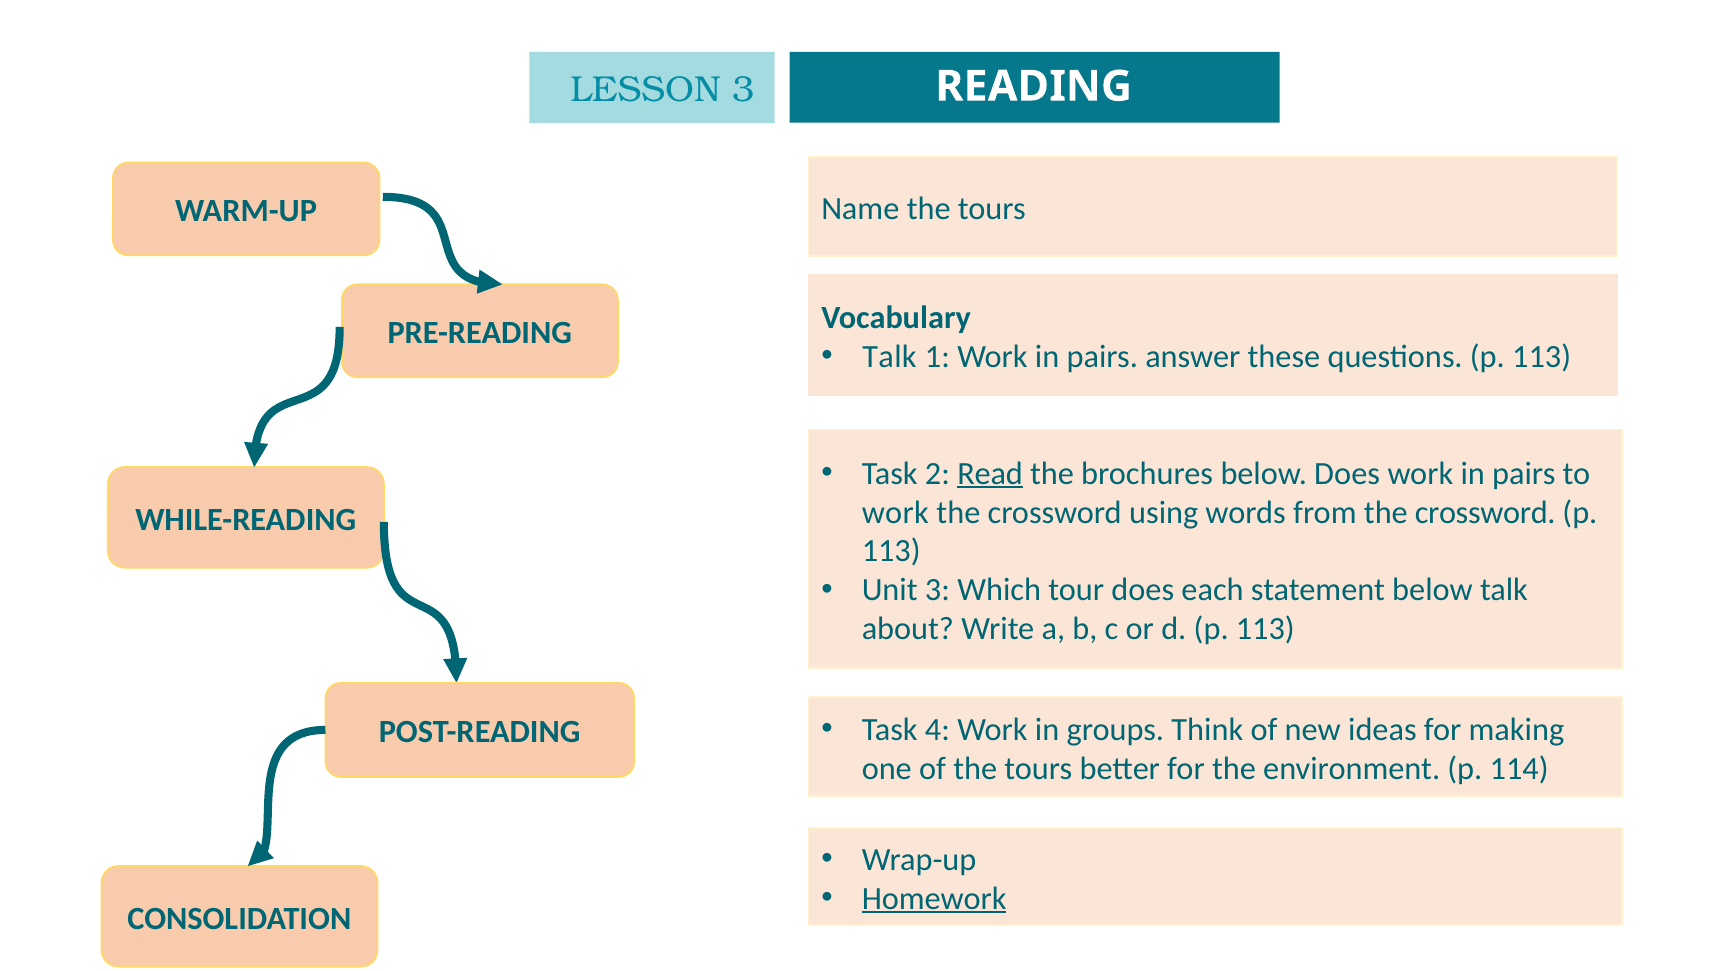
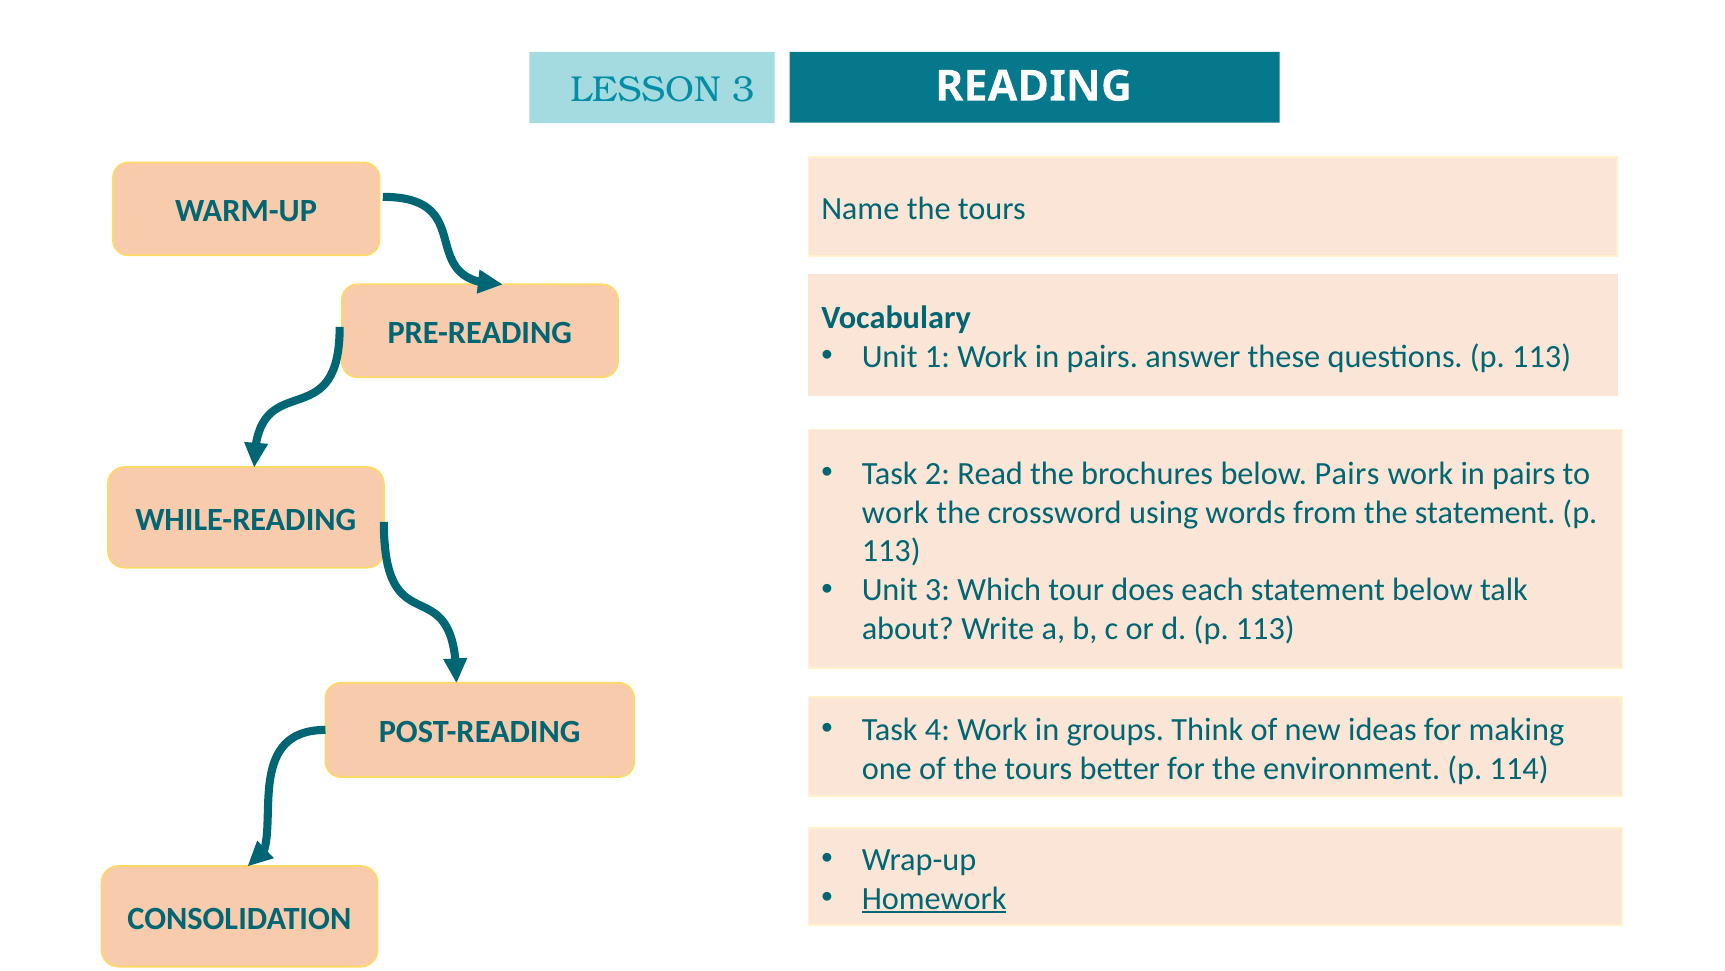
Talk: Talk -> Unit (890, 356)
Read underline: present -> none (990, 473)
below Does: Does -> Pairs (1347, 473)
from the crossword: crossword -> statement (1485, 512)
